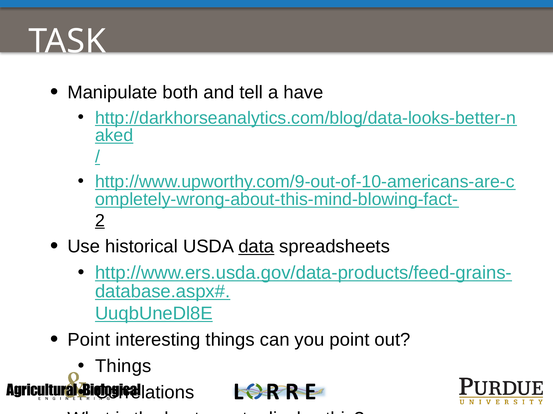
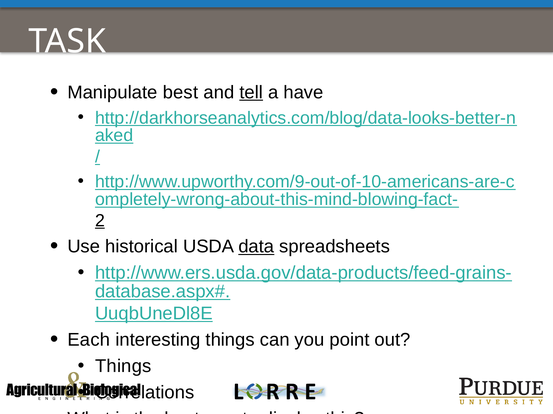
Manipulate both: both -> best (180, 93)
tell underline: none -> present (251, 93)
Point: Point -> Each (89, 340)
